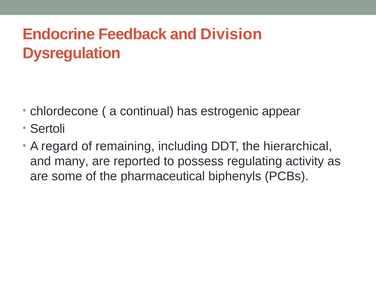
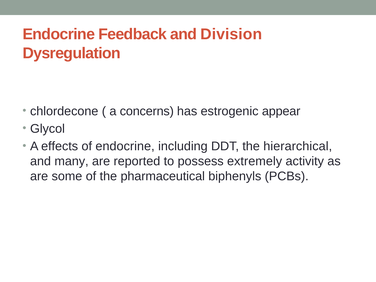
continual: continual -> concerns (147, 111)
Sertoli: Sertoli -> Glycol (47, 129)
regard: regard -> effects (60, 146)
of remaining: remaining -> endocrine (125, 146)
regulating: regulating -> extremely (255, 161)
